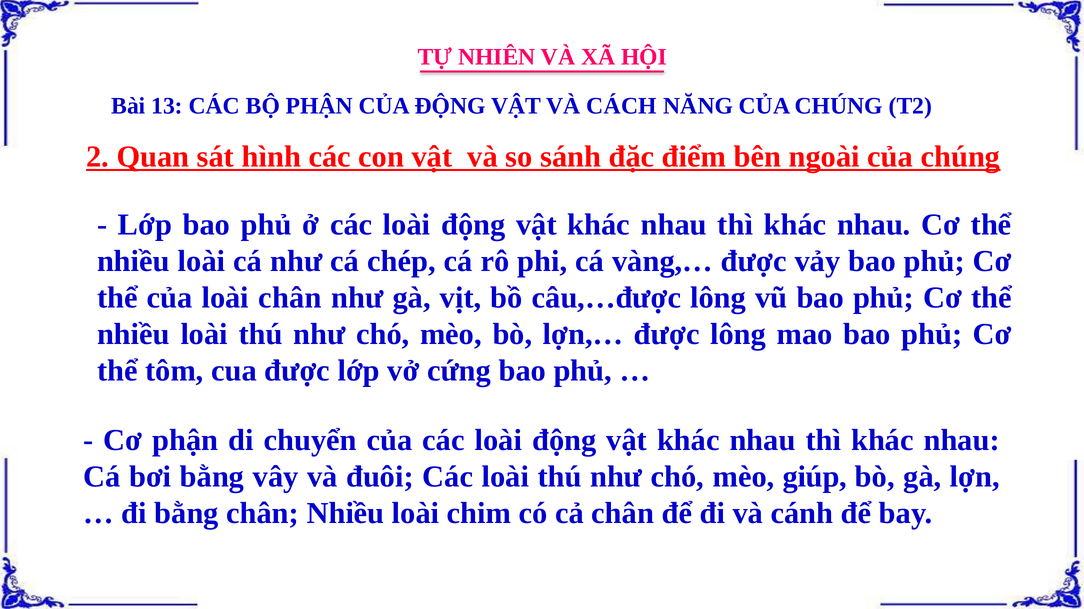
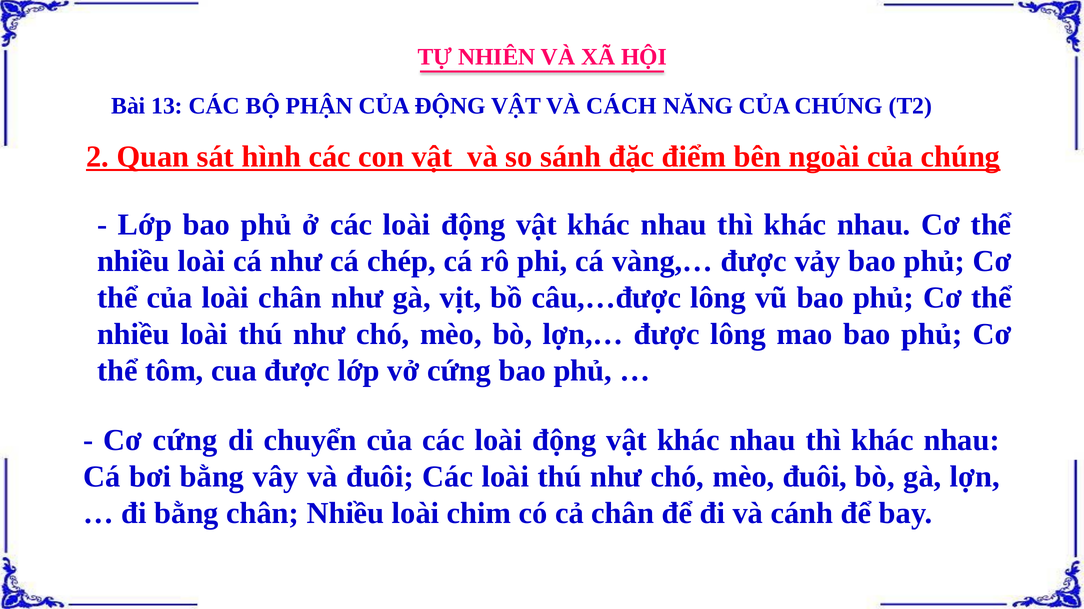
Cơ phận: phận -> cứng (185, 440)
mèo giúp: giúp -> đuôi (815, 477)
